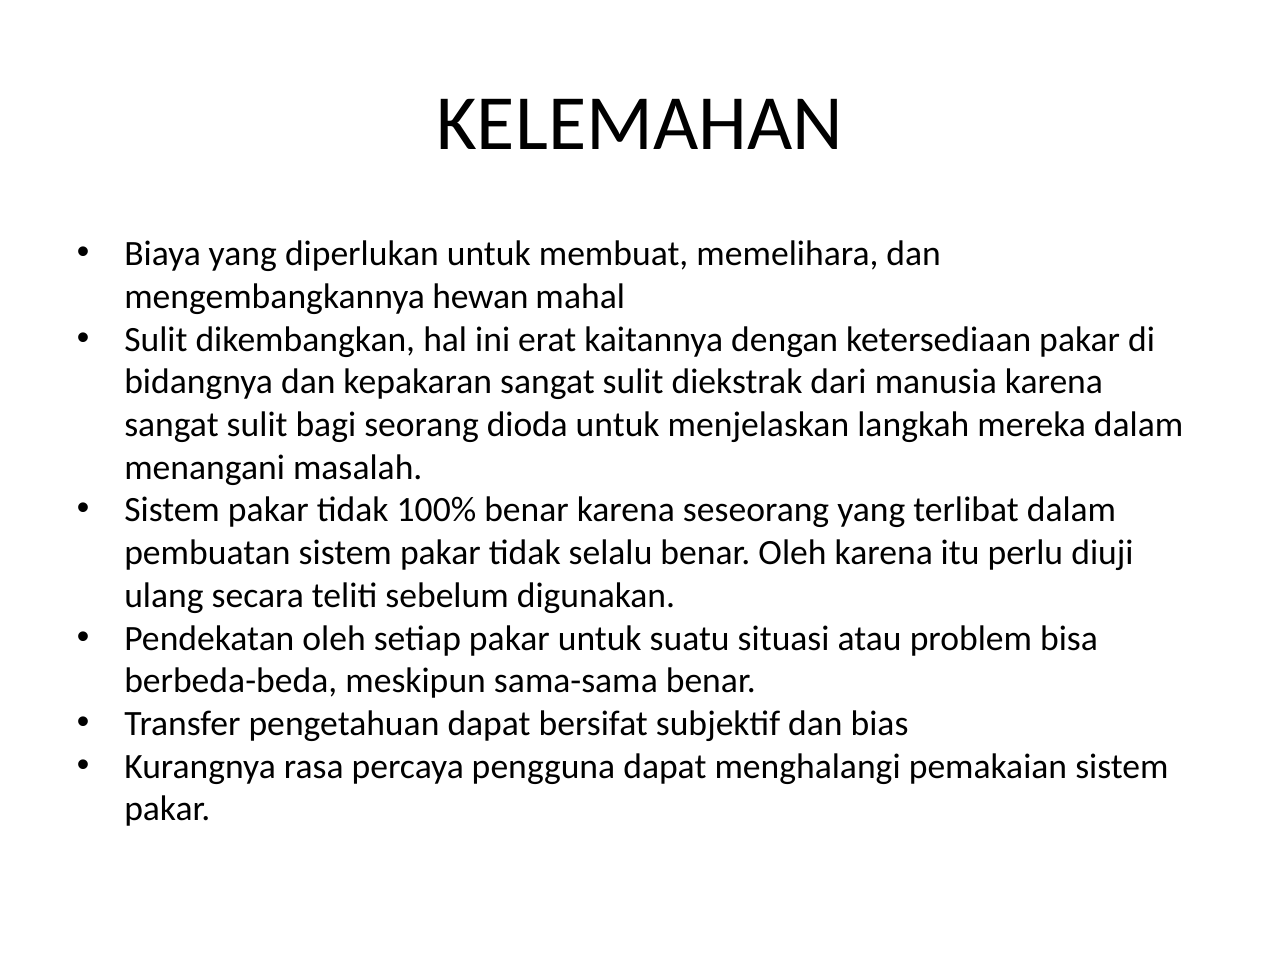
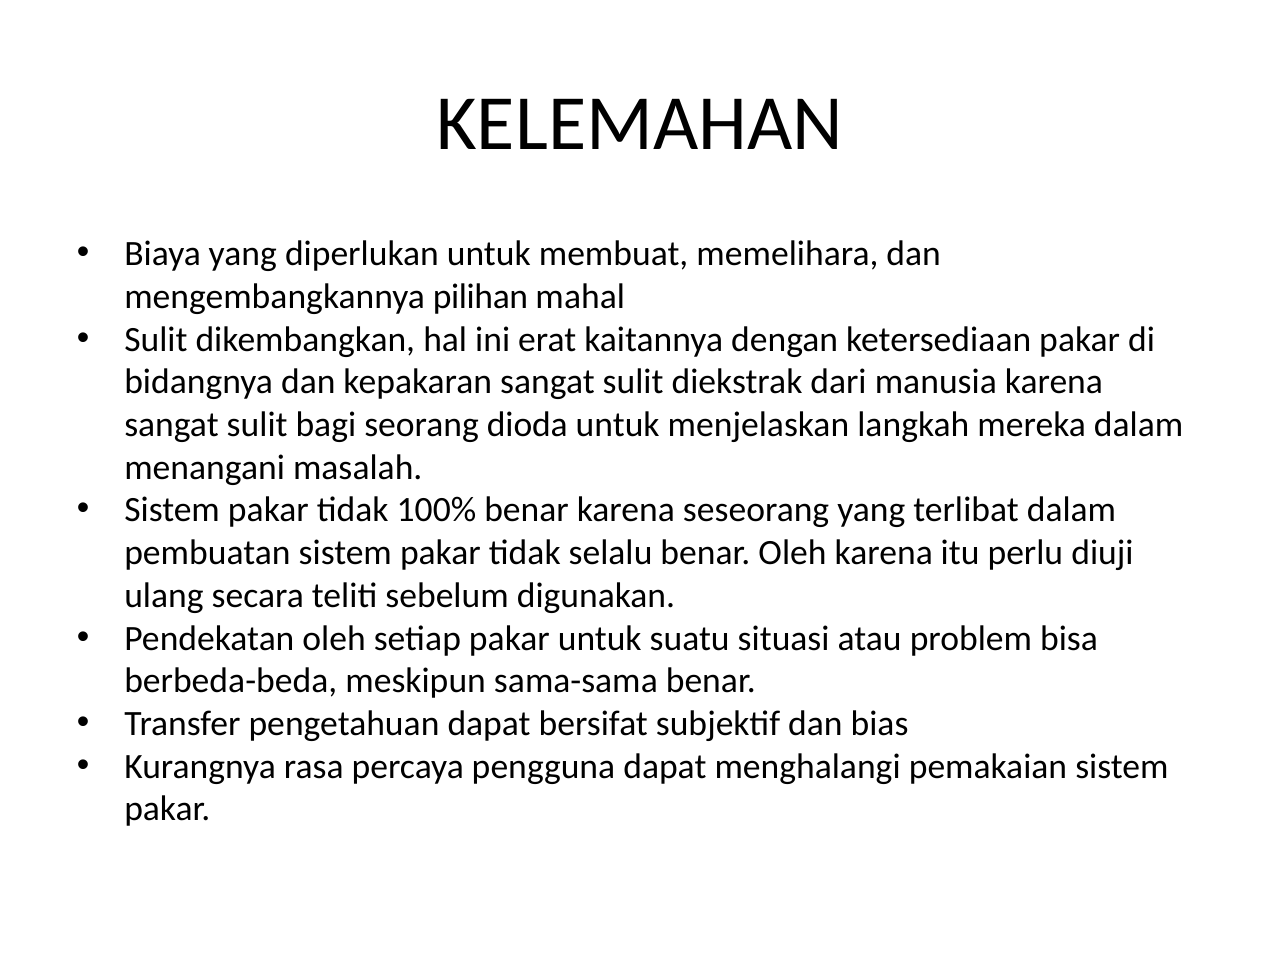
hewan: hewan -> pilihan (480, 297)
